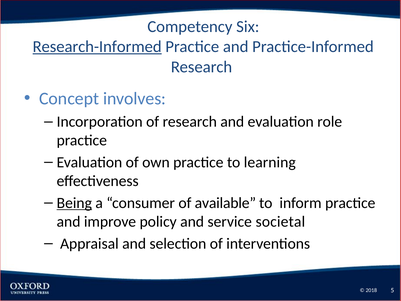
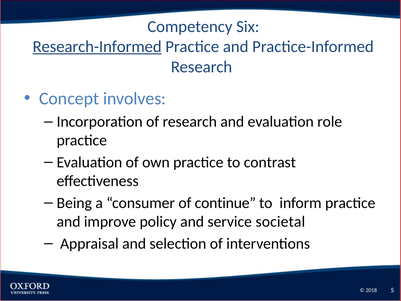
learning: learning -> contrast (270, 162)
Being underline: present -> none (74, 203)
available: available -> continue (225, 203)
